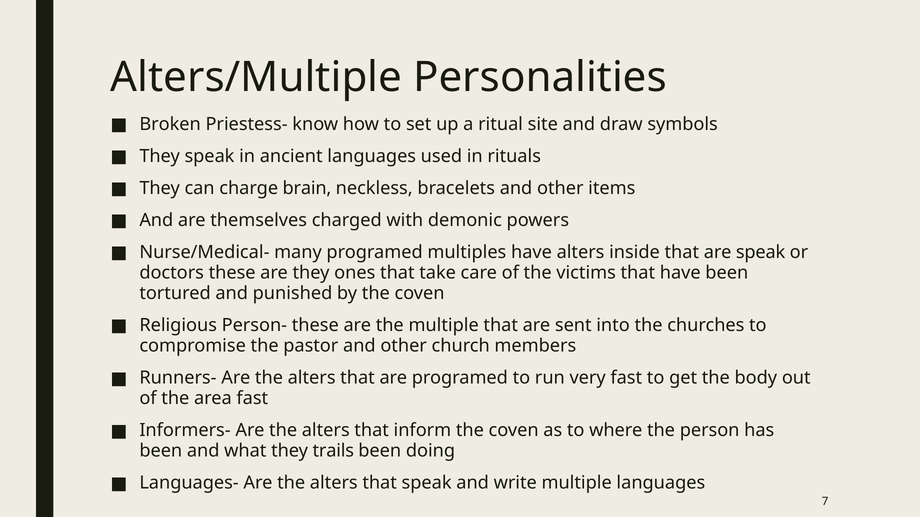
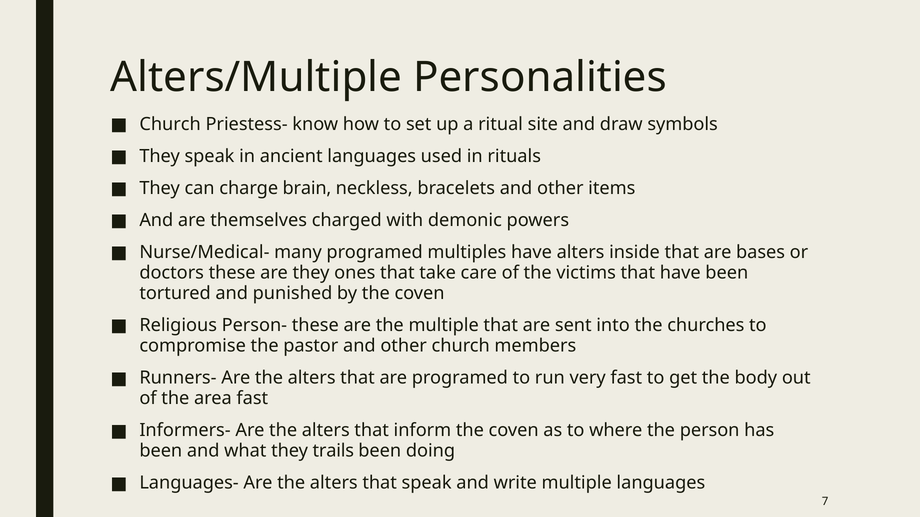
Broken: Broken -> Church (170, 124)
are speak: speak -> bases (761, 252)
